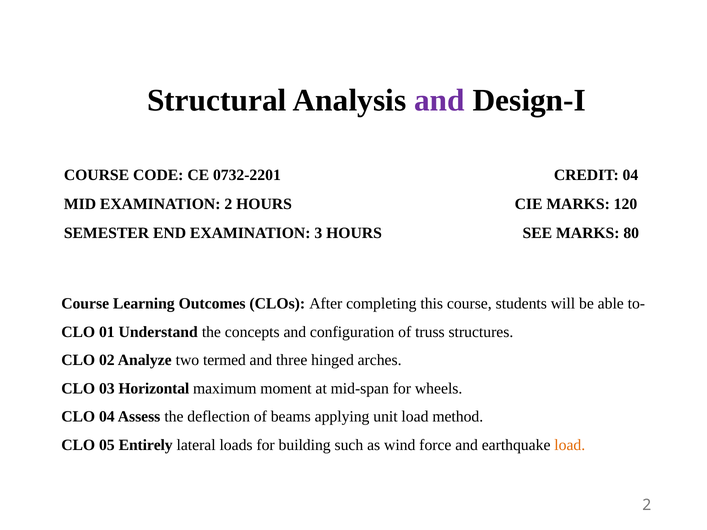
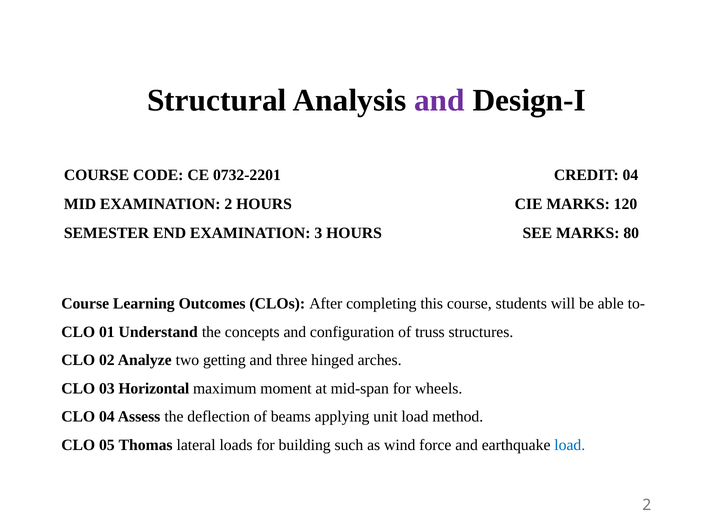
termed: termed -> getting (224, 360)
Entirely: Entirely -> Thomas (146, 445)
load colour: orange -> blue (570, 445)
